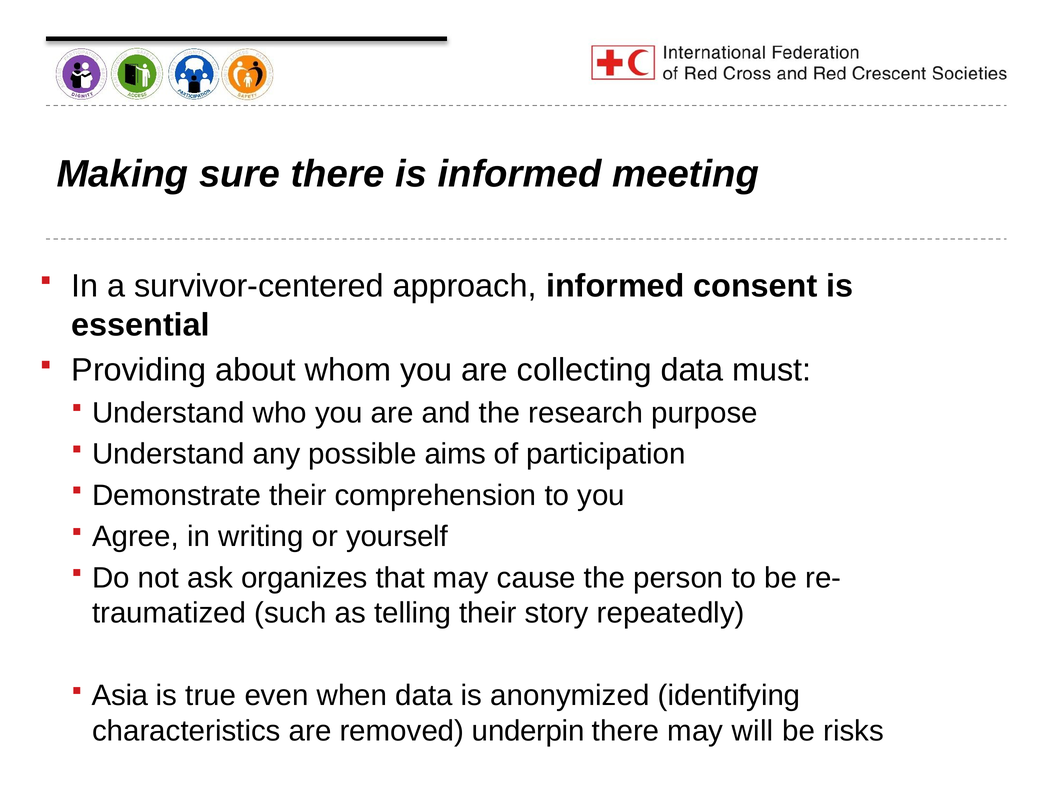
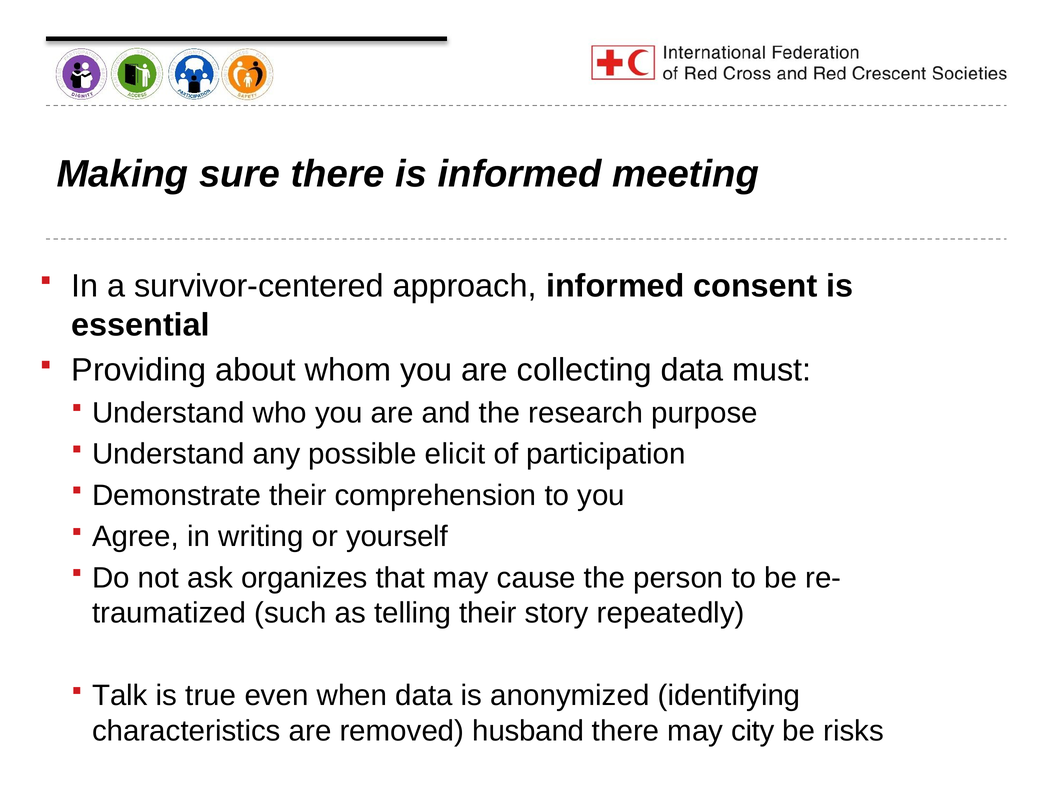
aims: aims -> elicit (455, 455)
Asia: Asia -> Talk (120, 696)
underpin: underpin -> husband (528, 732)
will: will -> city (753, 732)
